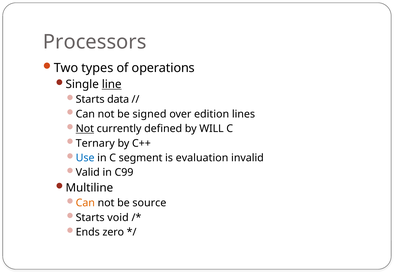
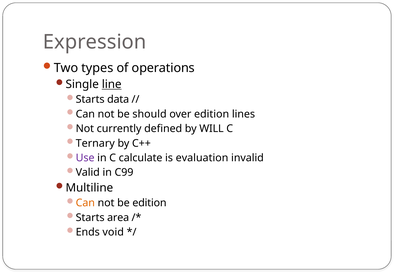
Processors: Processors -> Expression (95, 42)
signed: signed -> should (150, 114)
Not underline: present -> none (85, 129)
Use colour: blue -> purple (85, 158)
segment: segment -> calculate (141, 158)
be source: source -> edition (149, 203)
void: void -> area (118, 217)
zero: zero -> void (113, 232)
